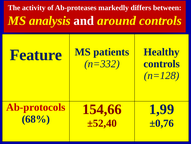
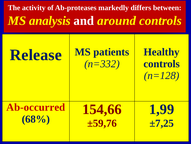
Feature: Feature -> Release (36, 55)
Ab-protocols: Ab-protocols -> Ab-occurred (36, 107)
±52,40: ±52,40 -> ±59,76 (102, 123)
±0,76: ±0,76 -> ±7,25 (162, 123)
